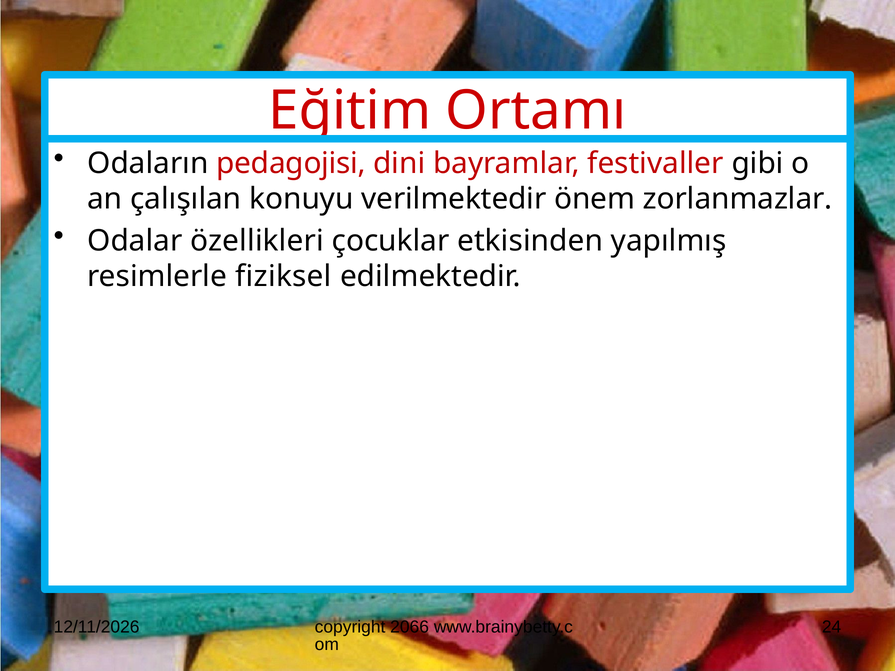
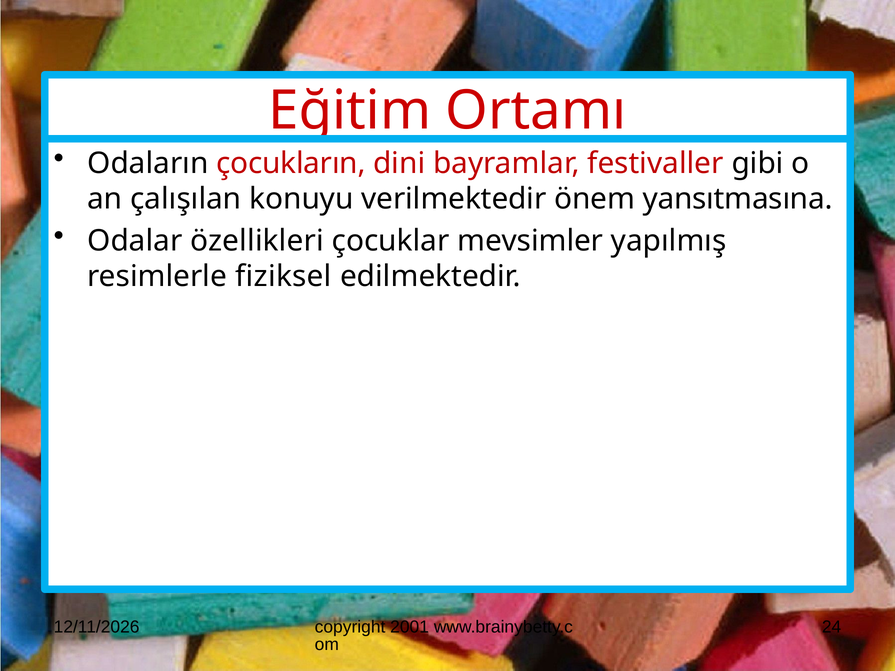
pedagojisi: pedagojisi -> çocukların (291, 163)
zorlanmazlar: zorlanmazlar -> yansıtmasına (738, 199)
etkisinden: etkisinden -> mevsimler (530, 241)
2066: 2066 -> 2001 (410, 627)
